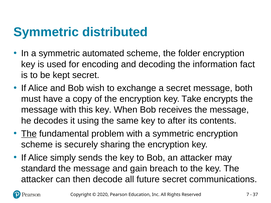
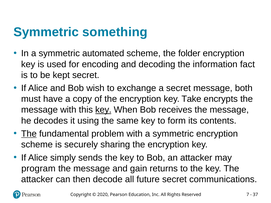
distributed: distributed -> something (115, 32)
key underline: none -> present (103, 110)
after: after -> form (177, 121)
standard: standard -> program (38, 169)
breach: breach -> returns (164, 169)
